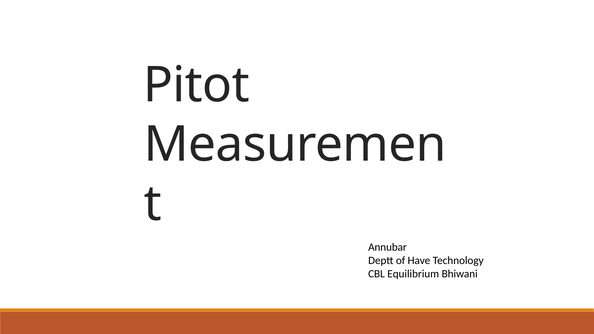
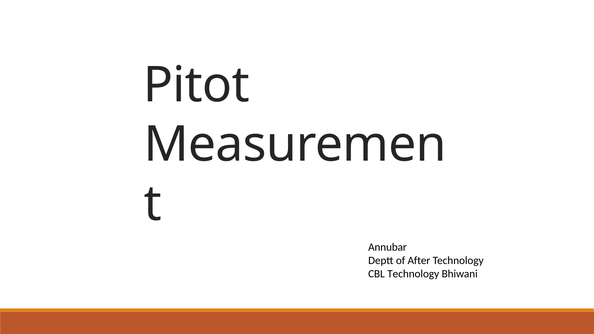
Have: Have -> After (419, 261)
CBL Equilibrium: Equilibrium -> Technology (413, 274)
